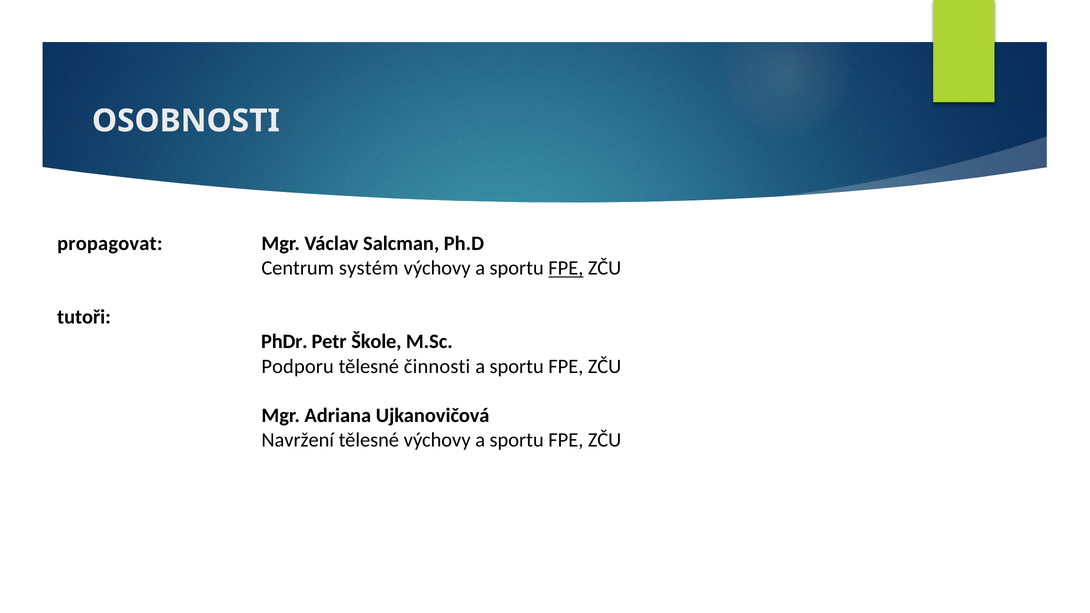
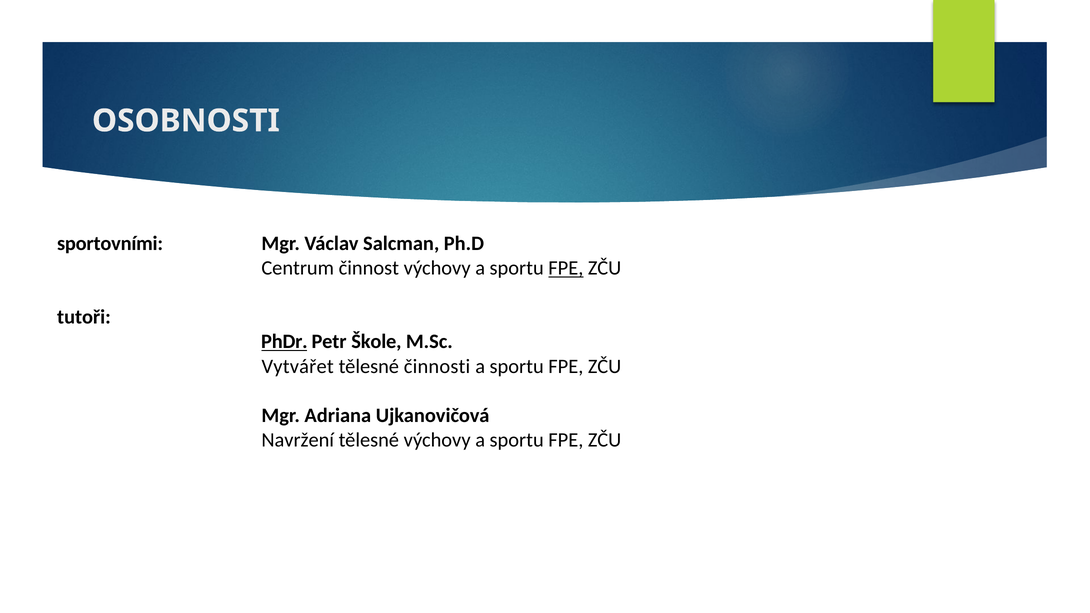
propagovat: propagovat -> sportovními (110, 244)
systém: systém -> činnost (369, 268)
PhDr underline: none -> present (284, 342)
Podporu: Podporu -> Vytvářet (298, 366)
